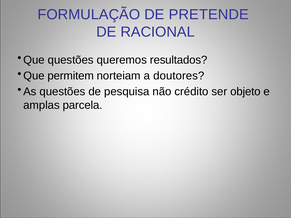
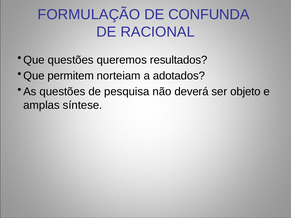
PRETENDE: PRETENDE -> CONFUNDA (209, 15)
doutores: doutores -> adotados (179, 76)
crédito: crédito -> deverá (192, 92)
parcela: parcela -> síntese (83, 105)
